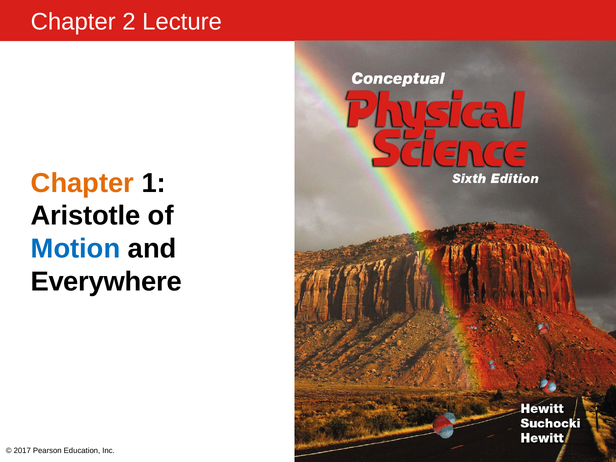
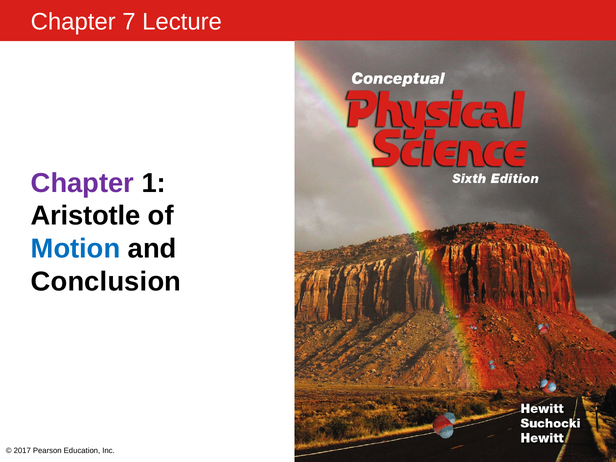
2: 2 -> 7 (129, 22)
Chapter colour: orange -> purple (82, 183)
Everywhere: Everywhere -> Conclusion (106, 282)
